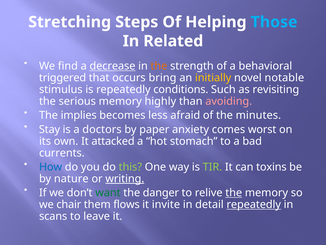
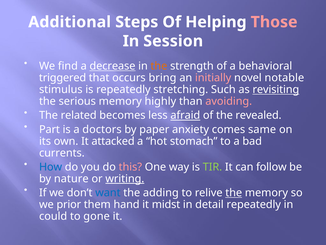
Stretching: Stretching -> Additional (70, 22)
Those colour: light blue -> pink (274, 22)
Related: Related -> Session (173, 41)
initially colour: yellow -> pink (213, 78)
conditions: conditions -> stretching (181, 89)
revisiting underline: none -> present (276, 89)
implies: implies -> related (79, 115)
afraid underline: none -> present (185, 115)
minutes: minutes -> revealed (259, 115)
Stay: Stay -> Part (49, 129)
worst: worst -> same (262, 129)
this colour: light green -> pink (130, 167)
toxins: toxins -> follow (271, 167)
want colour: green -> blue (108, 192)
danger: danger -> adding (161, 192)
chair: chair -> prior (69, 204)
flows: flows -> hand (127, 204)
invite: invite -> midst (166, 204)
repeatedly underline: present -> none (254, 204)
scans: scans -> could (53, 216)
leave: leave -> gone (97, 216)
